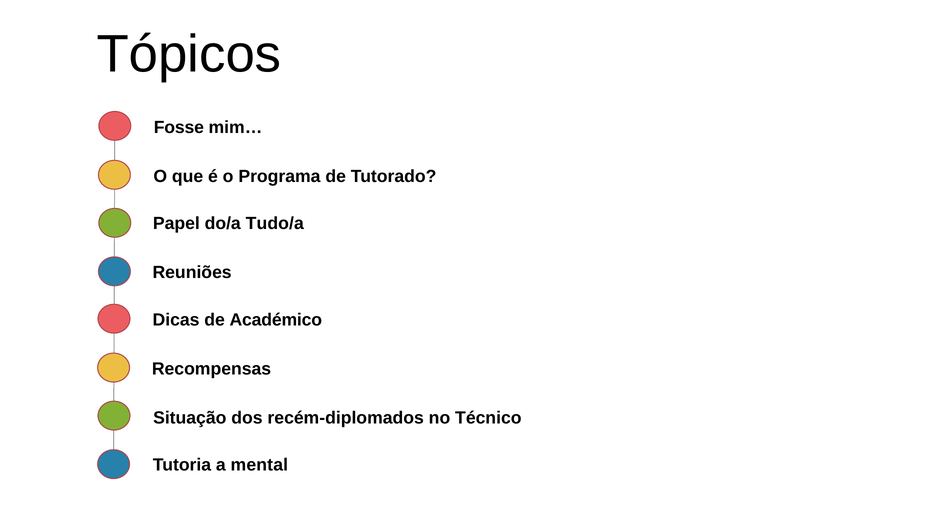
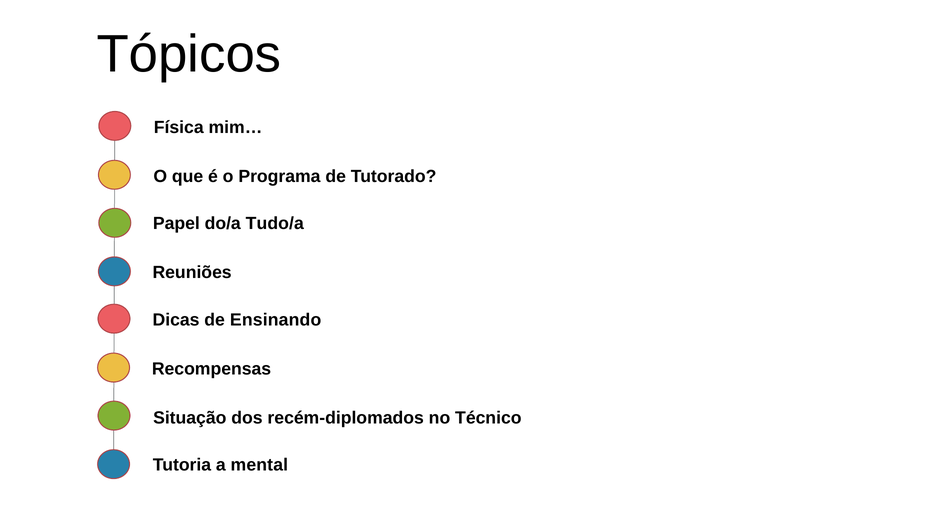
Fosse: Fosse -> Física (179, 127)
Académico: Académico -> Ensinando (276, 320)
